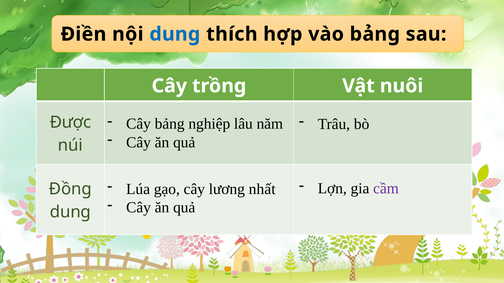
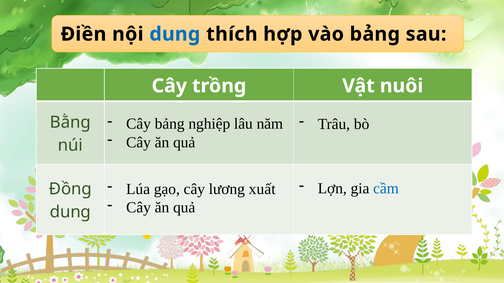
Được: Được -> Bằng (70, 123)
cầm colour: purple -> blue (386, 189)
nhất: nhất -> xuất (262, 189)
